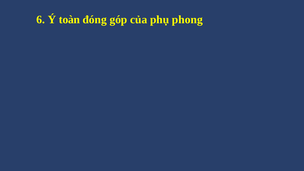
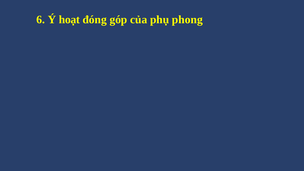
toàn: toàn -> hoạt (69, 20)
